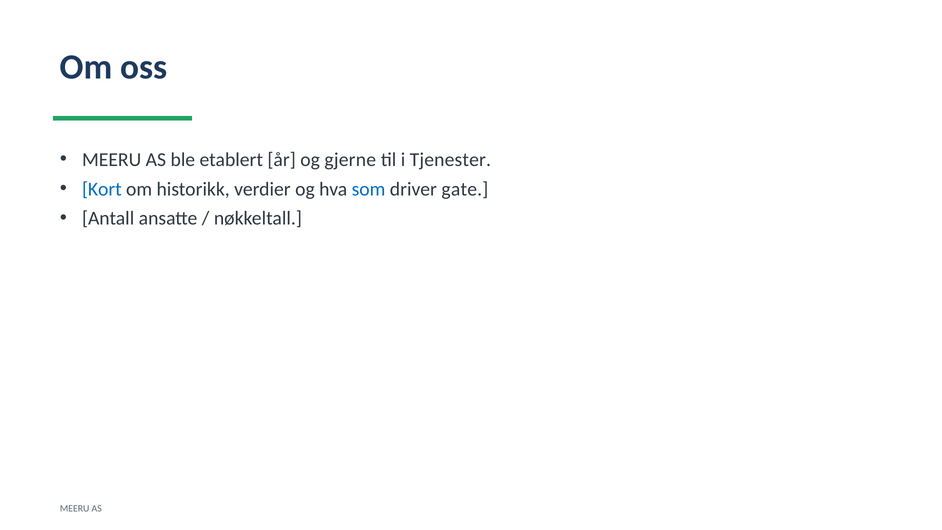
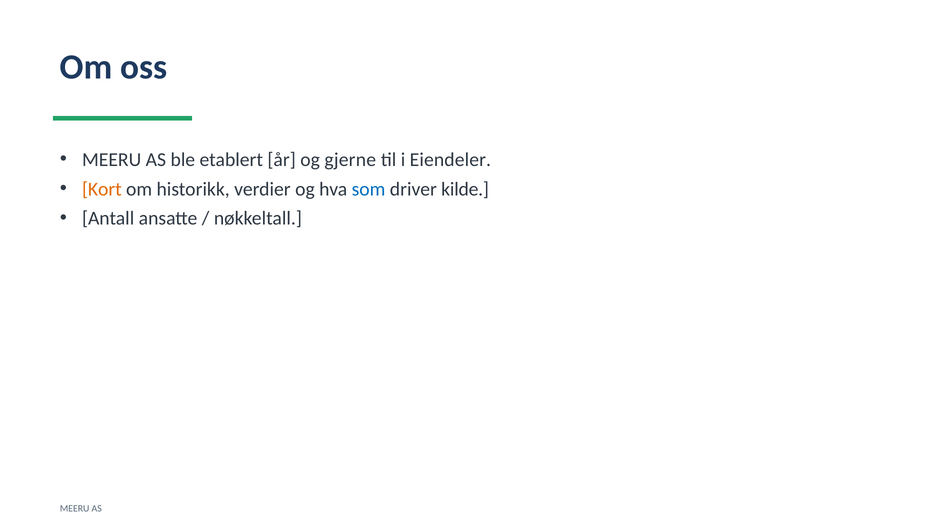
Tjenester: Tjenester -> Eiendeler (450, 160)
Kort colour: blue -> orange (102, 189)
gate: gate -> kilde (465, 189)
